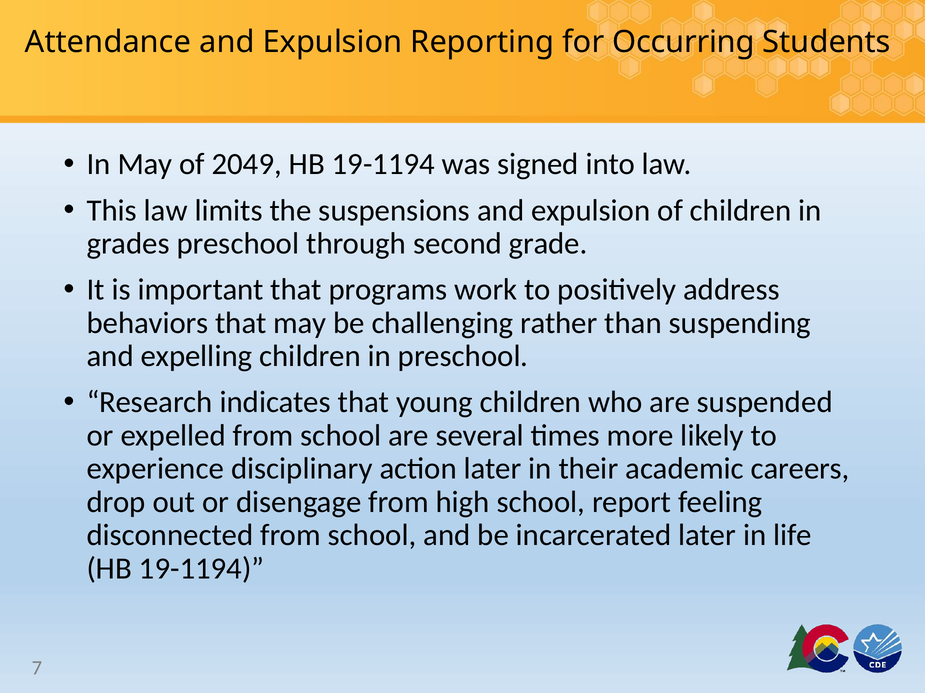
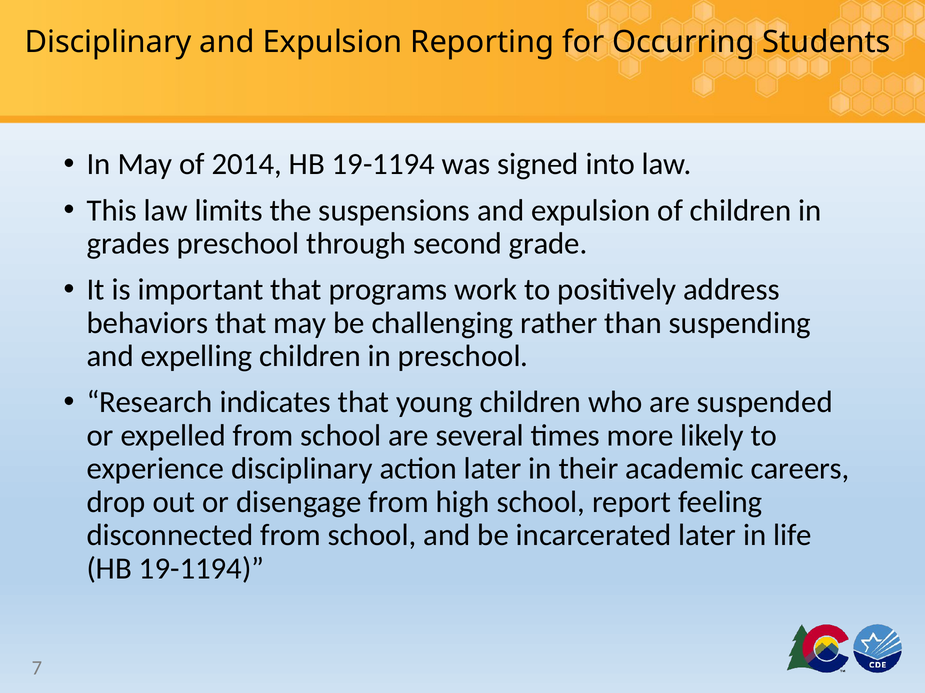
Attendance: Attendance -> Disciplinary (108, 42)
2049: 2049 -> 2014 (247, 164)
